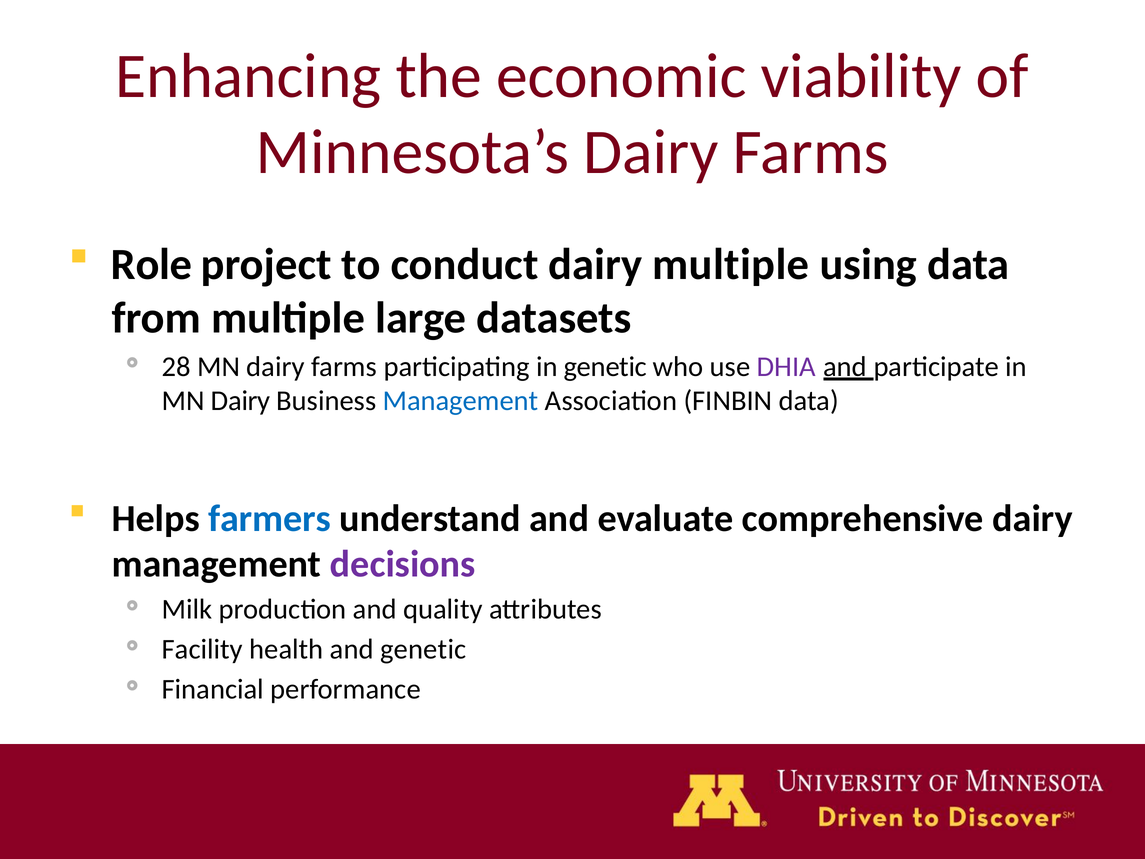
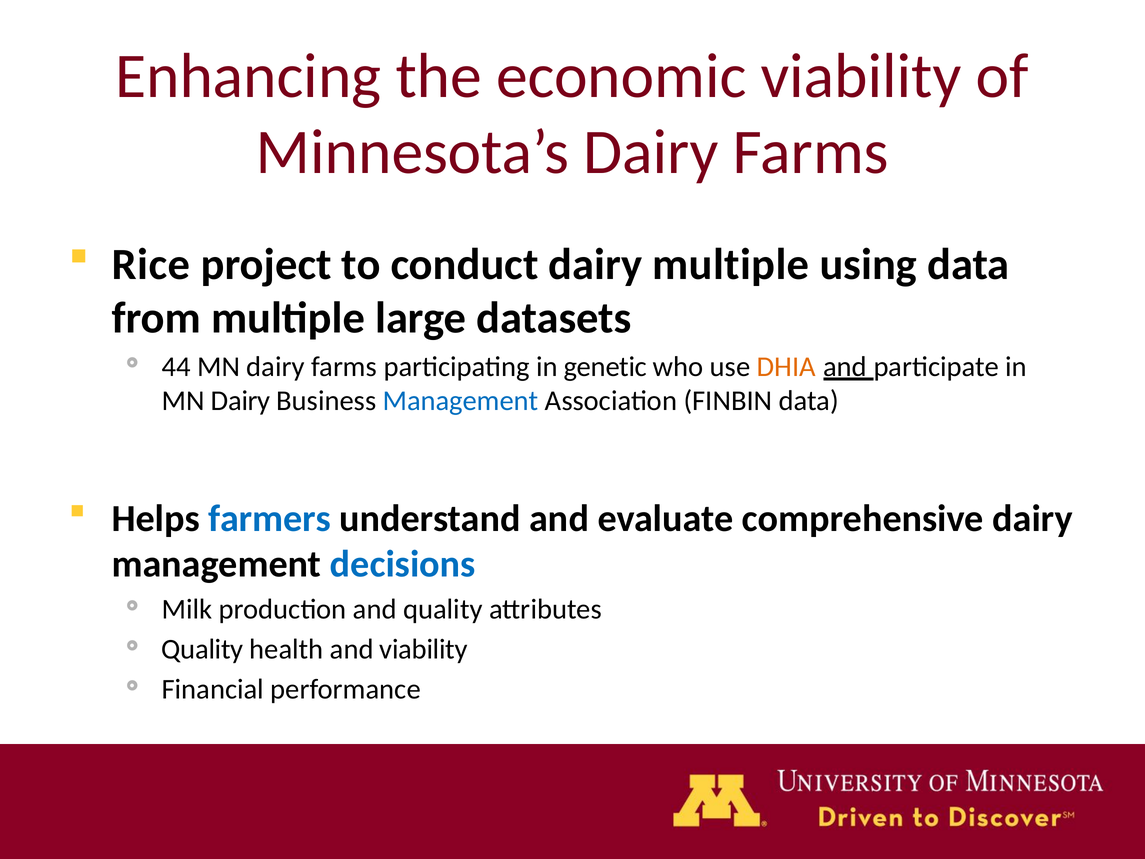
Role: Role -> Rice (151, 265)
28: 28 -> 44 (176, 367)
DHIA colour: purple -> orange (786, 367)
decisions colour: purple -> blue (403, 564)
Facility: Facility -> Quality (202, 649)
and genetic: genetic -> viability (424, 649)
